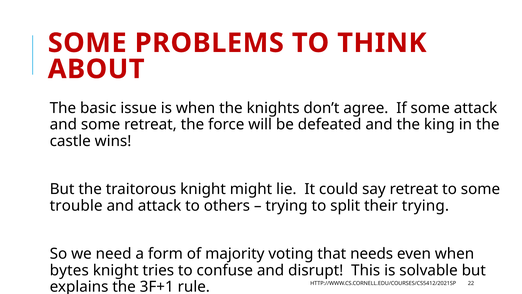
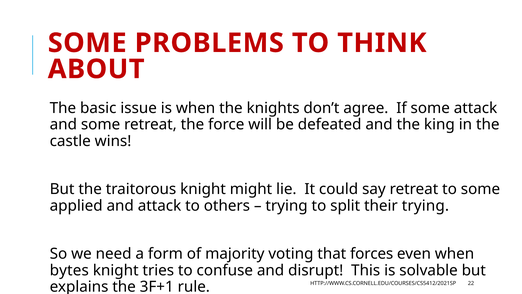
trouble: trouble -> applied (76, 205)
needs: needs -> forces (372, 254)
